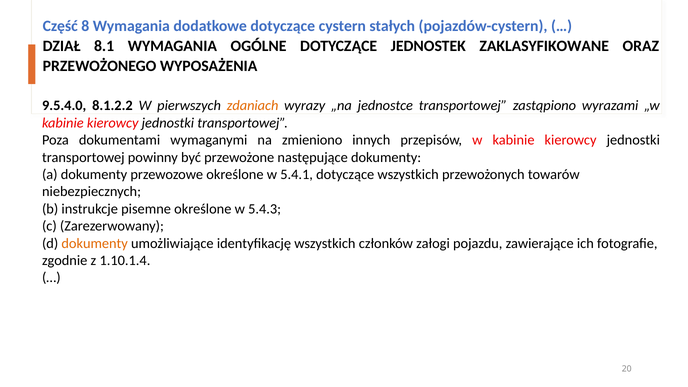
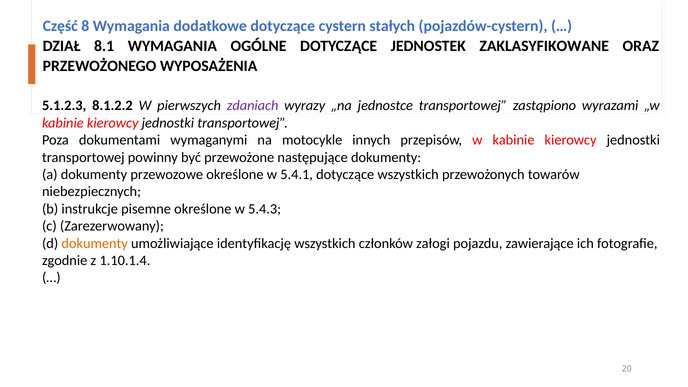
9.5.4.0: 9.5.4.0 -> 5.1.2.3 (64, 106)
zdaniach colour: orange -> purple (253, 106)
zmieniono: zmieniono -> motocykle (312, 140)
